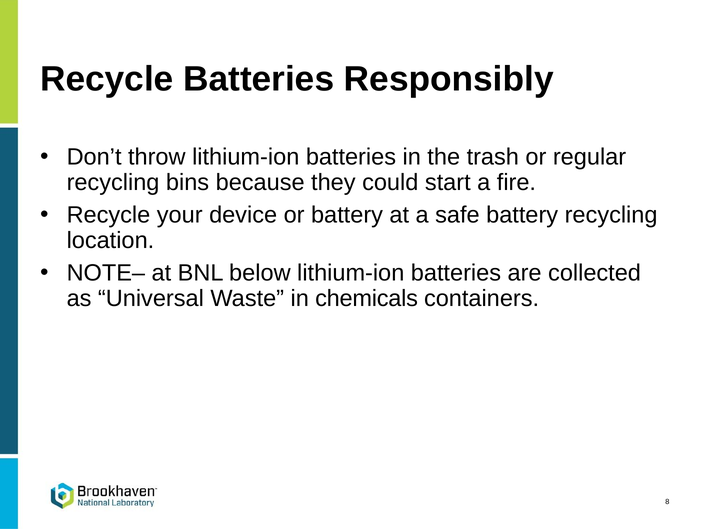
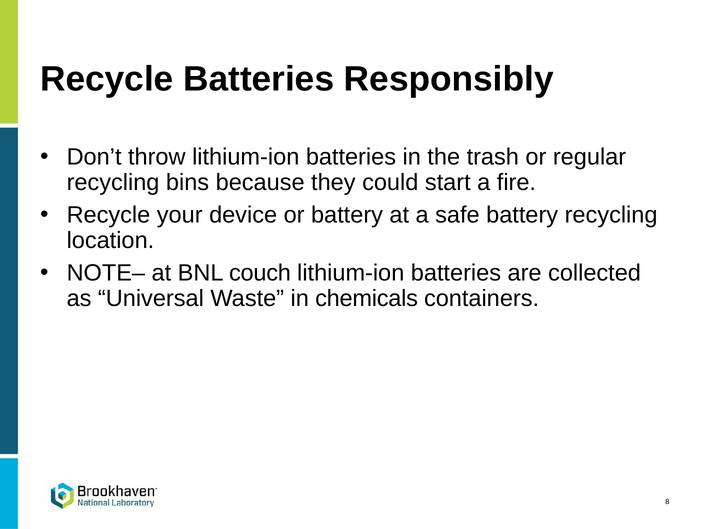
below: below -> couch (260, 273)
